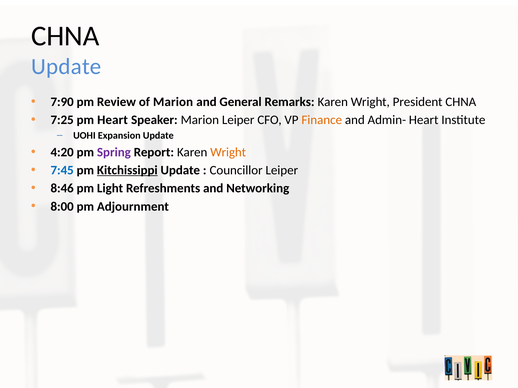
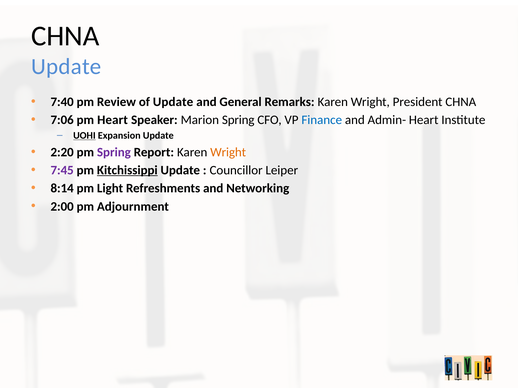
7:90: 7:90 -> 7:40 (62, 102)
of Marion: Marion -> Update (173, 102)
7:25: 7:25 -> 7:06 (62, 120)
Marion Leiper: Leiper -> Spring (238, 120)
Finance colour: orange -> blue (322, 120)
UOHI underline: none -> present (84, 136)
4:20: 4:20 -> 2:20 (62, 152)
7:45 colour: blue -> purple (62, 170)
8:46: 8:46 -> 8:14 (62, 189)
8:00: 8:00 -> 2:00 (62, 207)
